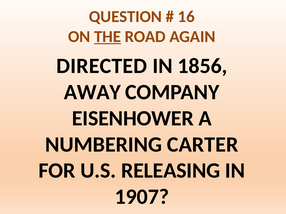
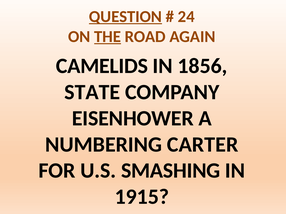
QUESTION underline: none -> present (125, 17)
16: 16 -> 24 (186, 17)
DIRECTED: DIRECTED -> CAMELIDS (102, 66)
AWAY: AWAY -> STATE (92, 92)
RELEASING: RELEASING -> SMASHING (171, 171)
1907: 1907 -> 1915 (142, 197)
